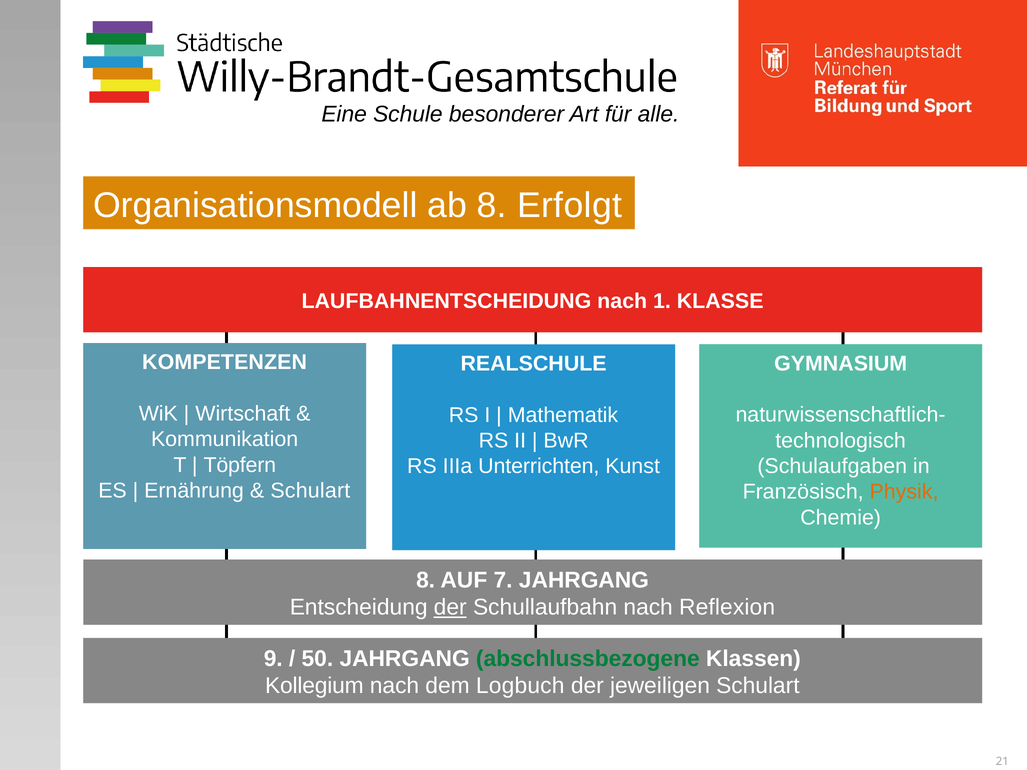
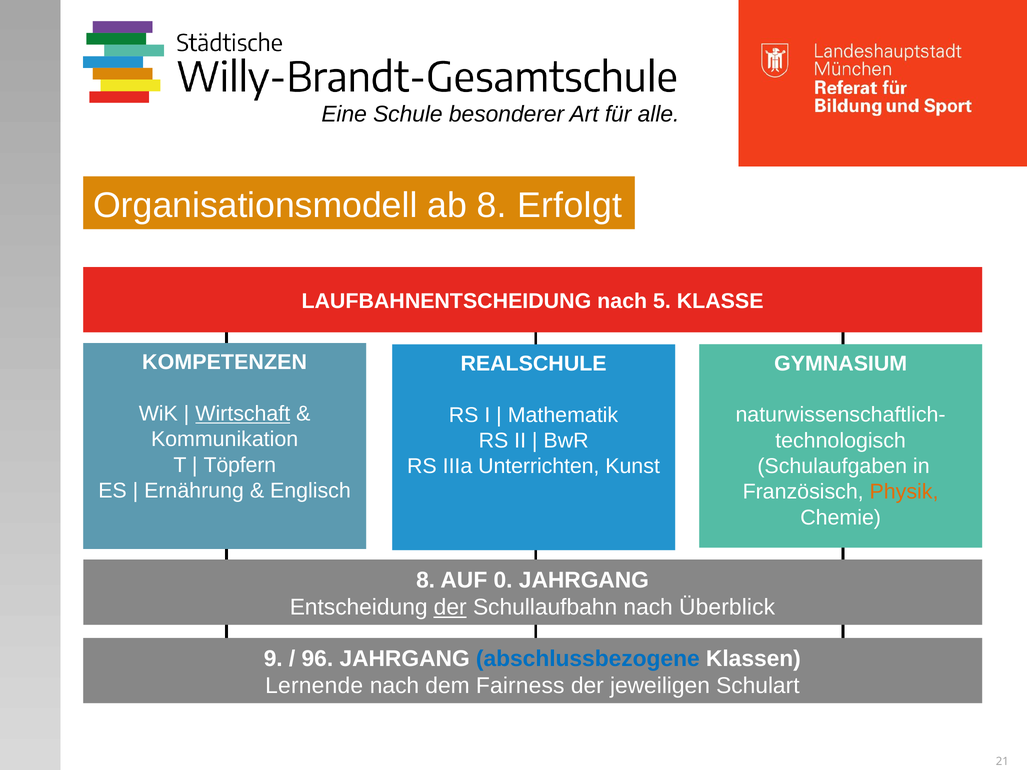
1: 1 -> 5 (662, 301)
Wirtschaft underline: none -> present (243, 414)
Schulart: Schulart -> Englisch (310, 491)
7: 7 -> 0 (503, 580)
Reflexion: Reflexion -> Überblick (727, 608)
50: 50 -> 96 (317, 659)
abschlussbezogene colour: green -> blue (588, 659)
Kollegium: Kollegium -> Lernende (314, 686)
Logbuch: Logbuch -> Fairness (520, 686)
